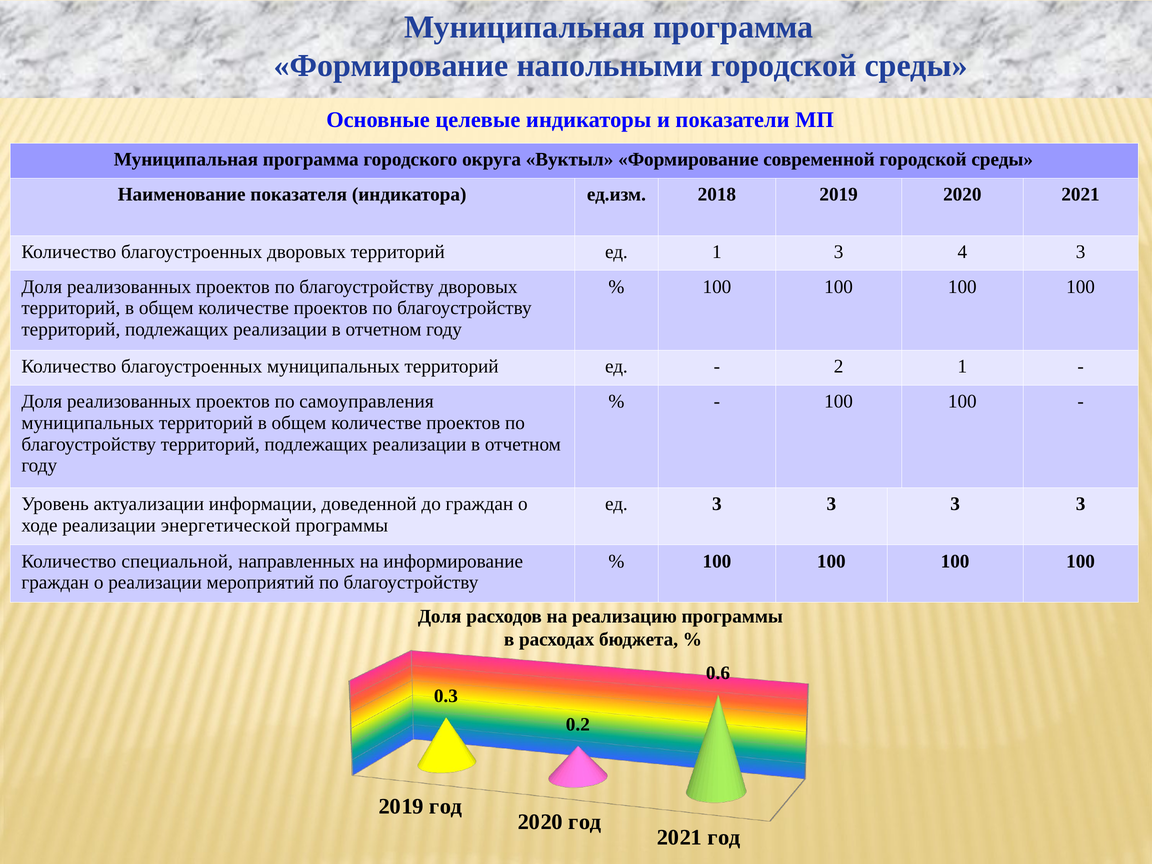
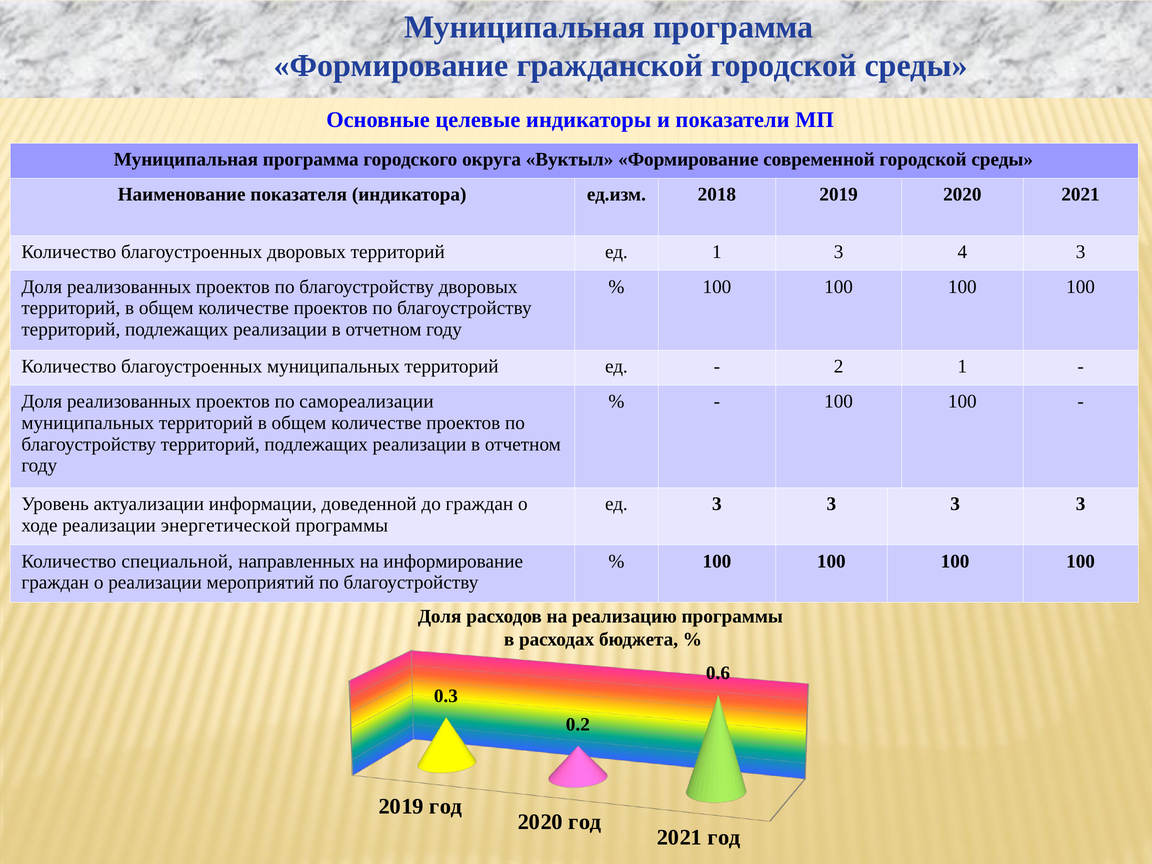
напольными: напольными -> гражданской (610, 65)
самоуправления: самоуправления -> самореализации (367, 402)
